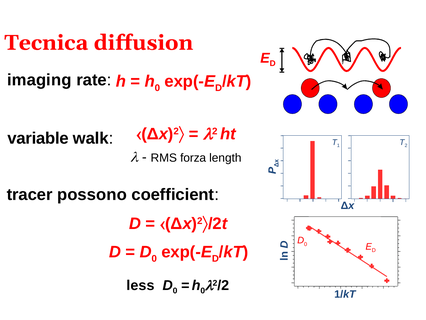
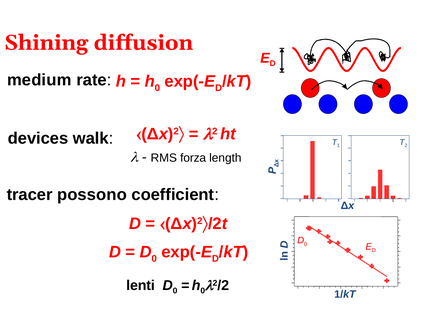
Tecnica: Tecnica -> Shining (46, 43)
imaging: imaging -> medium (39, 80)
variable: variable -> devices (38, 138)
less: less -> lenti (141, 285)
